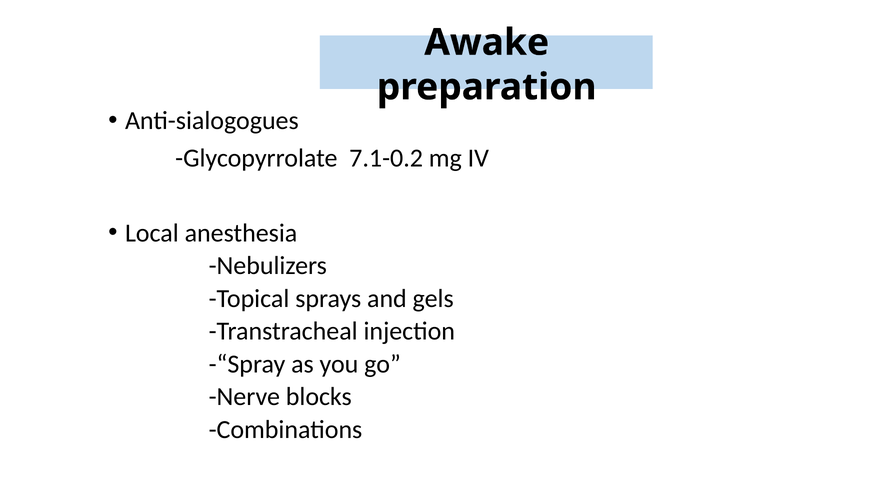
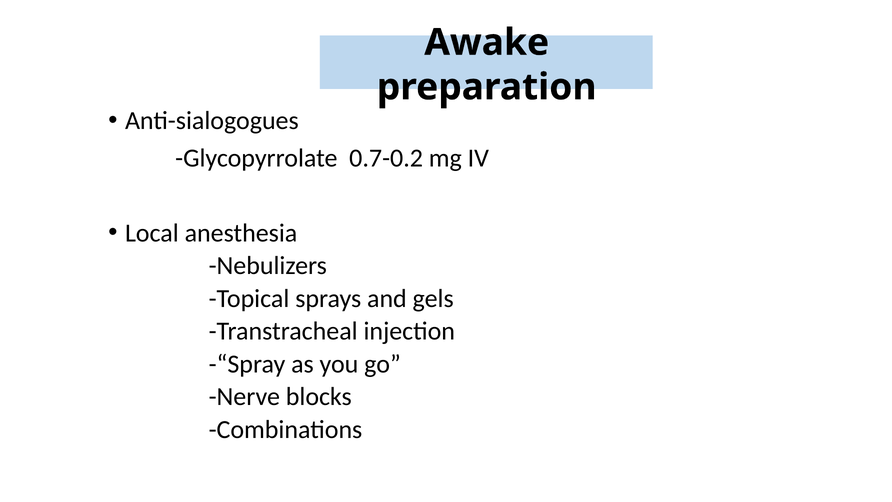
7.1-0.2: 7.1-0.2 -> 0.7-0.2 (386, 158)
